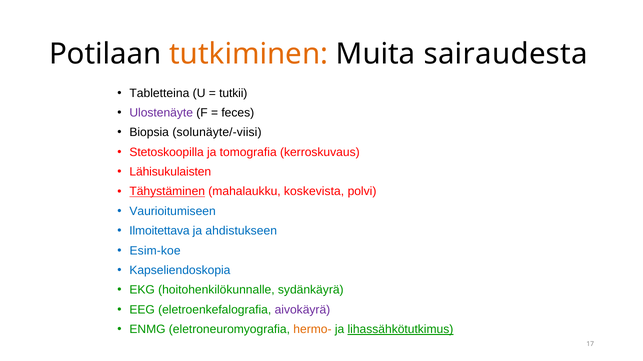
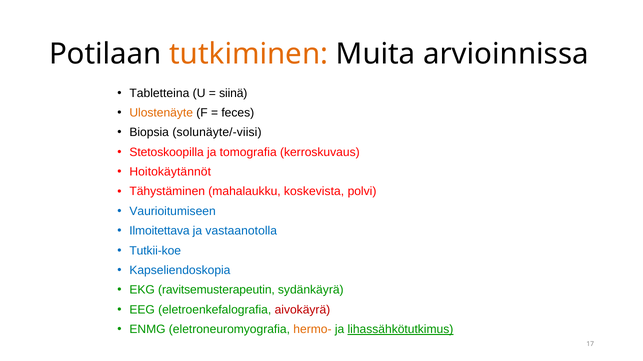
sairaudesta: sairaudesta -> arvioinnissa (506, 54)
tutkii: tutkii -> siinä (233, 93)
Ulostenäyte colour: purple -> orange (161, 113)
Lähisukulaisten: Lähisukulaisten -> Hoitokäytännöt (170, 172)
Tähystäminen underline: present -> none (167, 192)
ahdistukseen: ahdistukseen -> vastaanotolla (241, 231)
Esim-koe: Esim-koe -> Tutkii-koe (155, 251)
hoitohenkilökunnalle: hoitohenkilökunnalle -> ravitsemusterapeutin (216, 291)
aivokäyrä colour: purple -> red (302, 310)
